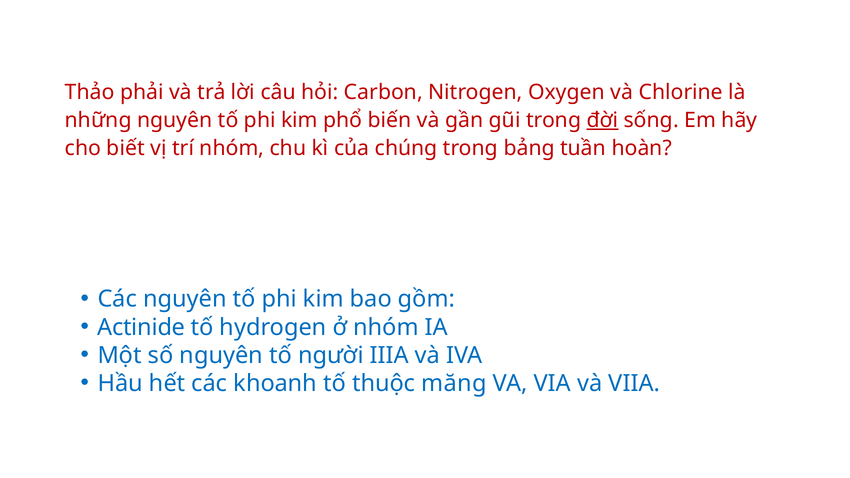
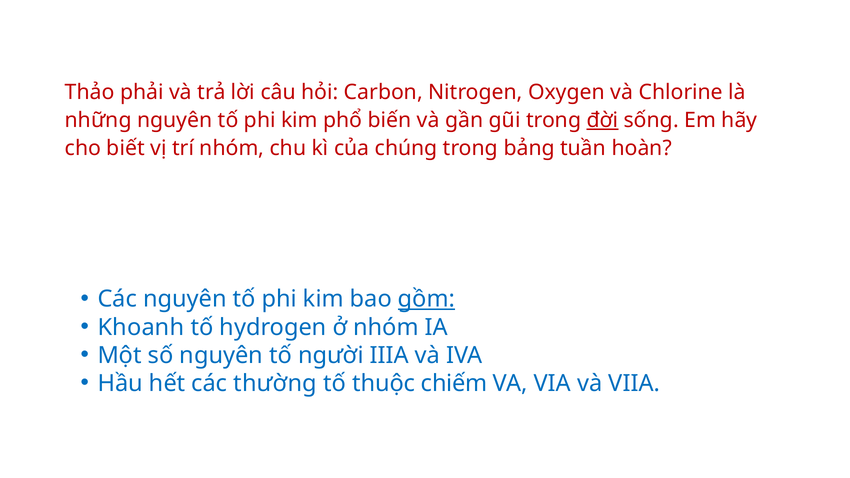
gồm underline: none -> present (427, 299)
Actinide: Actinide -> Khoanh (141, 327)
khoanh: khoanh -> thường (275, 384)
măng: măng -> chiếm (454, 384)
